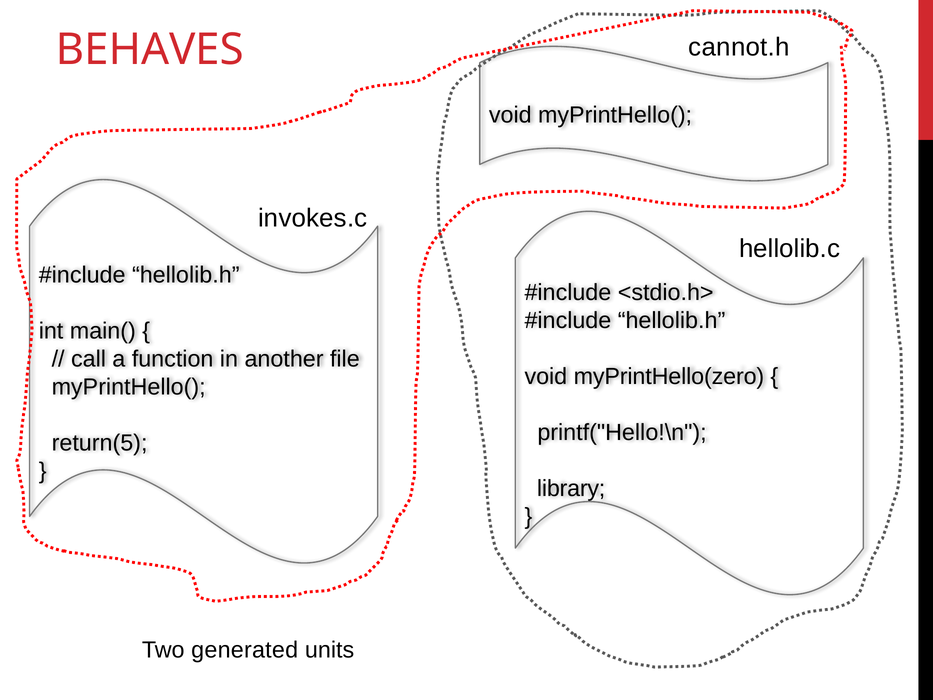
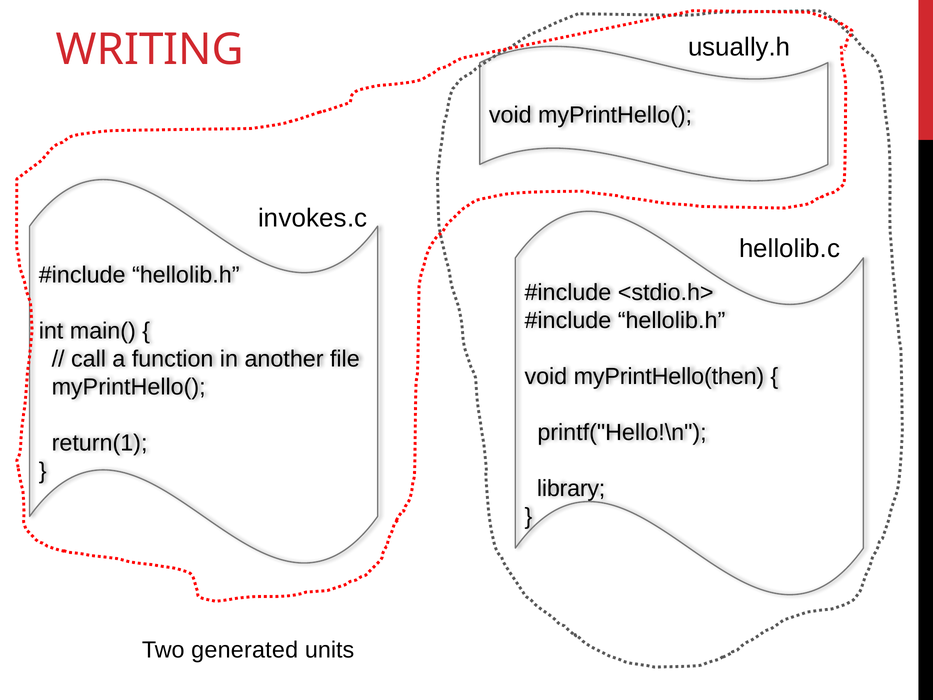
cannot.h: cannot.h -> usually.h (739, 47)
BEHAVES: BEHAVES -> WRITING (150, 50)
myPrintHello(zero: myPrintHello(zero -> myPrintHello(then (669, 376)
return(5: return(5 -> return(1 (100, 443)
